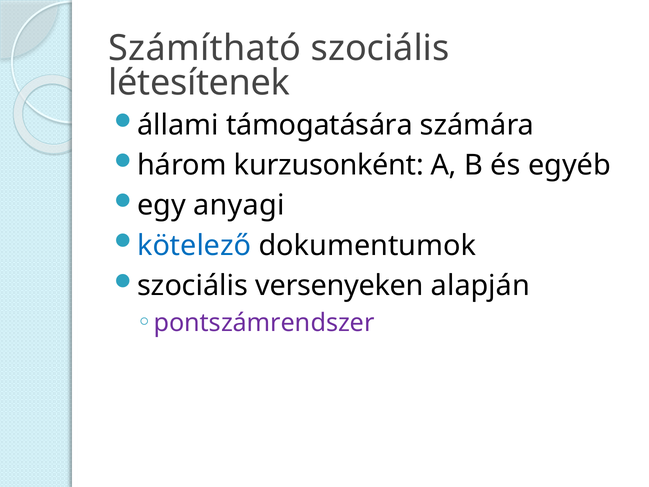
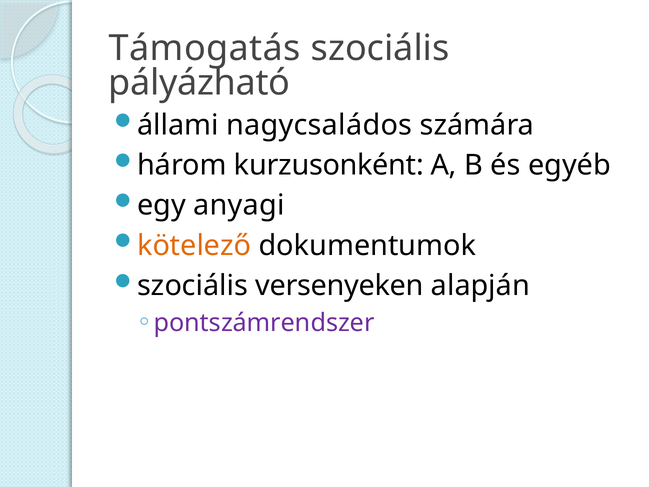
Számítható: Számítható -> Támogatás (205, 48)
létesítenek: létesítenek -> pályázható (199, 83)
támogatására: támogatására -> nagycsaládos (319, 125)
kötelező colour: blue -> orange (194, 245)
